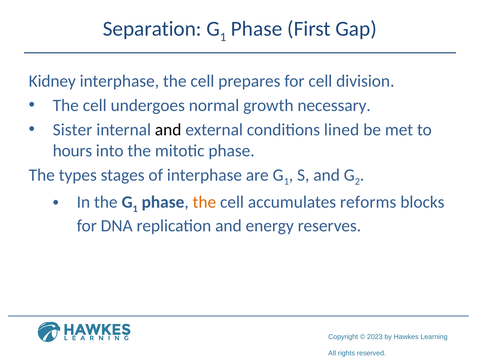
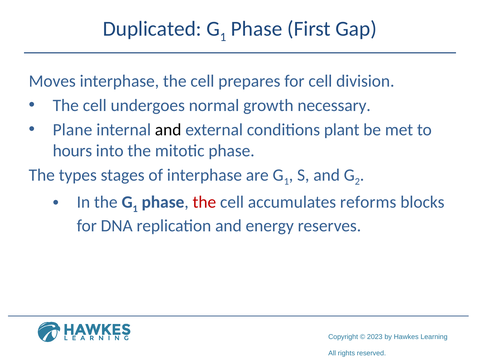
Separation: Separation -> Duplicated (152, 29)
Kidney: Kidney -> Moves (52, 81)
Sister: Sister -> Plane (73, 130)
lined: lined -> plant (342, 130)
the colour: orange -> red (204, 202)
